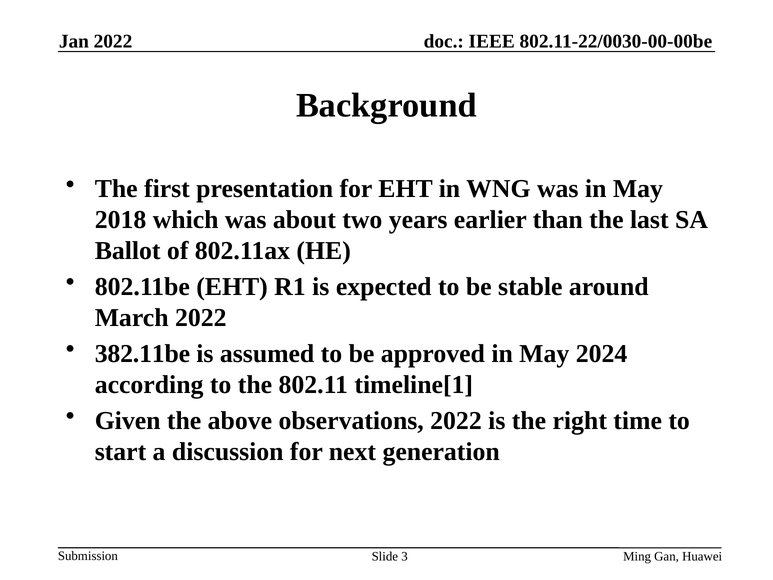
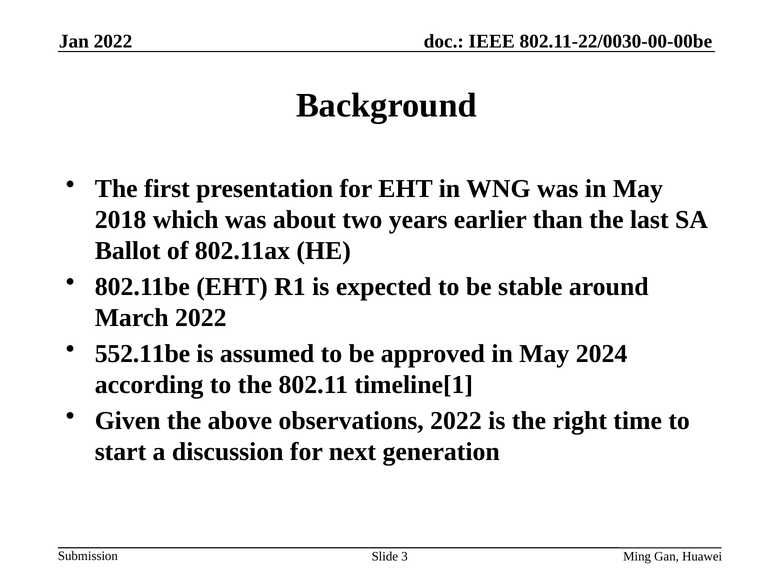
382.11be: 382.11be -> 552.11be (142, 354)
